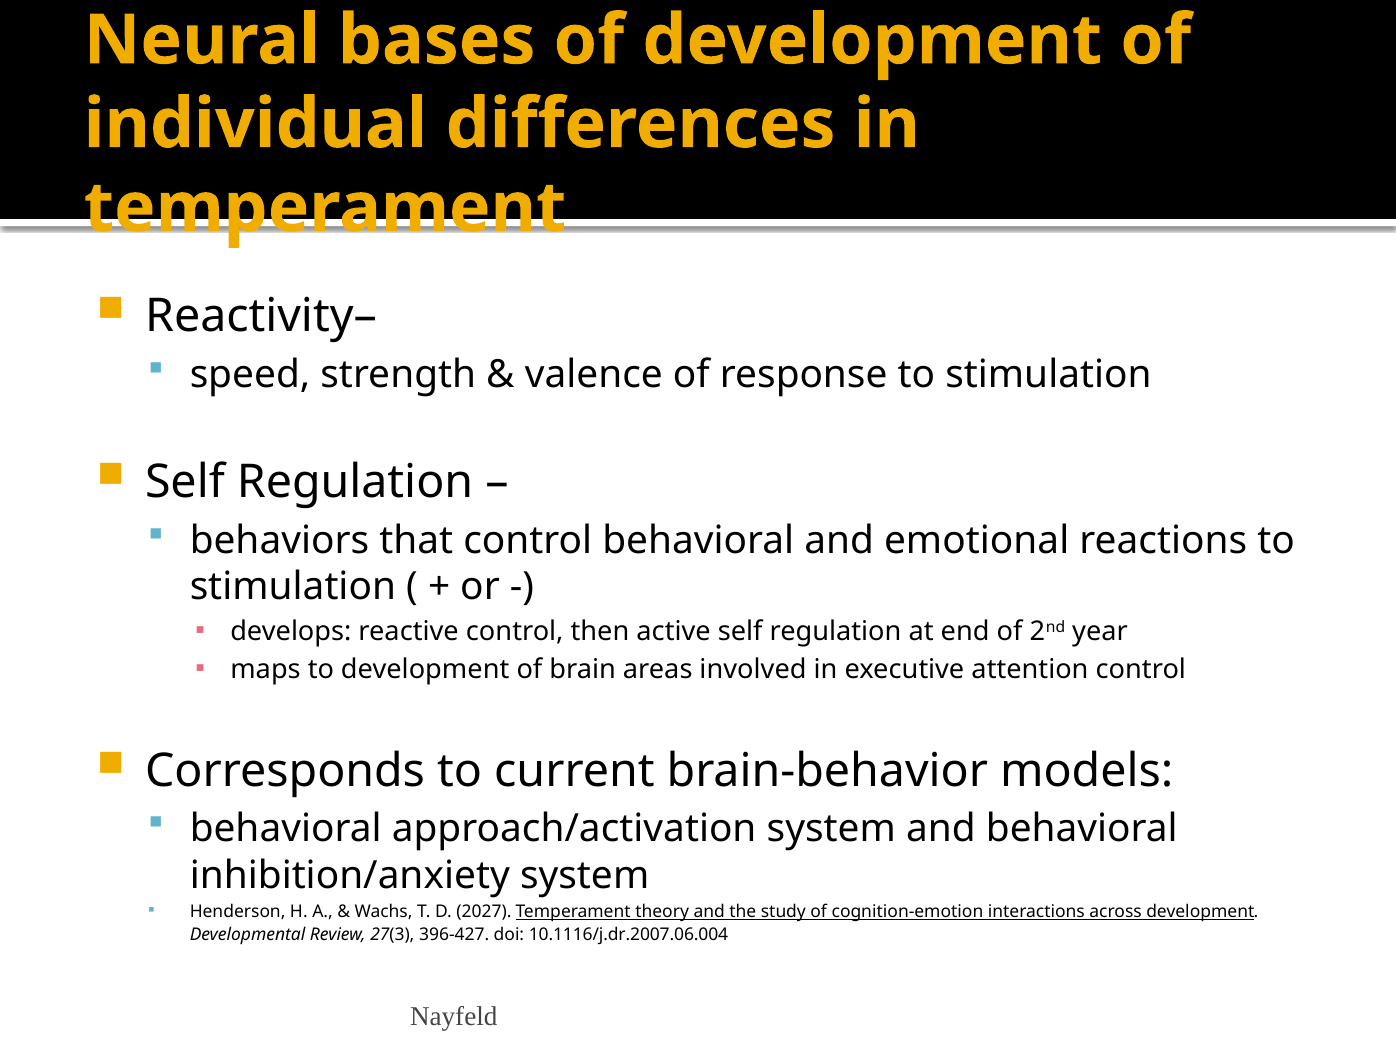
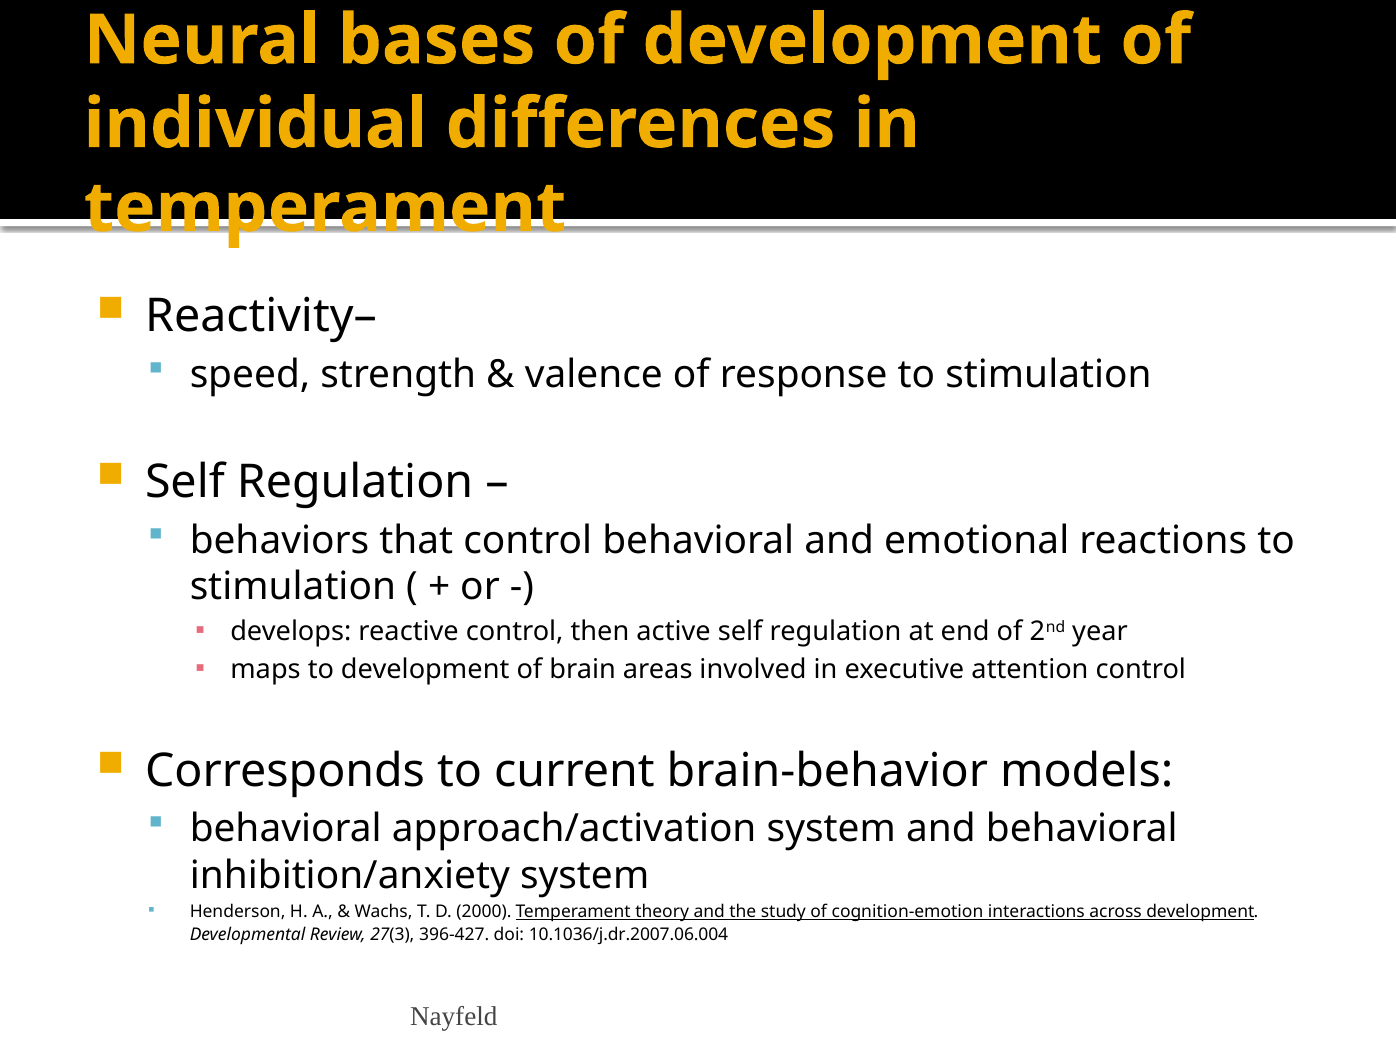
2027: 2027 -> 2000 (484, 911)
10.1116/j.dr.2007.06.004: 10.1116/j.dr.2007.06.004 -> 10.1036/j.dr.2007.06.004 (628, 935)
